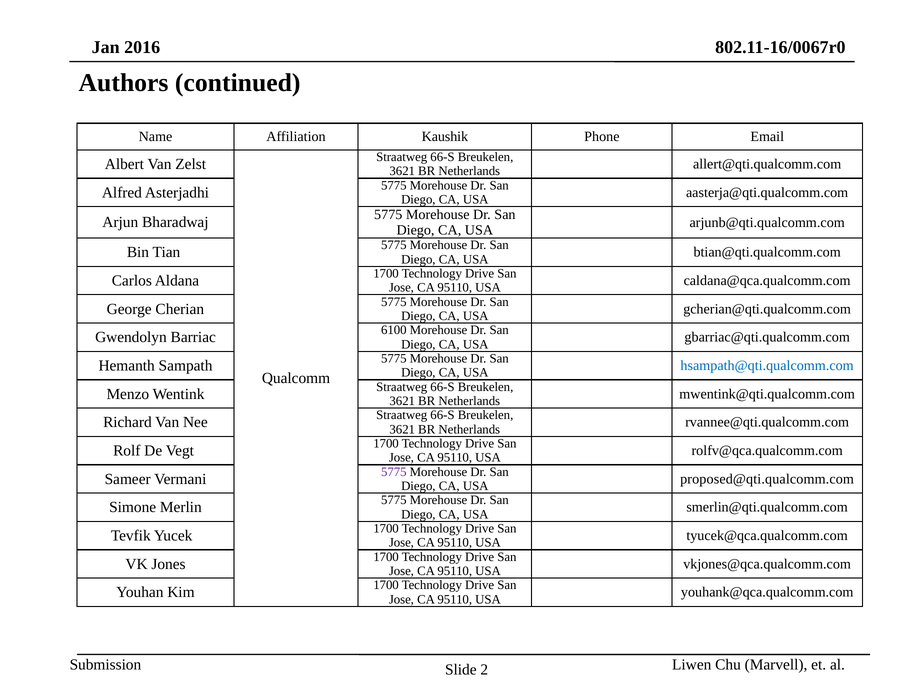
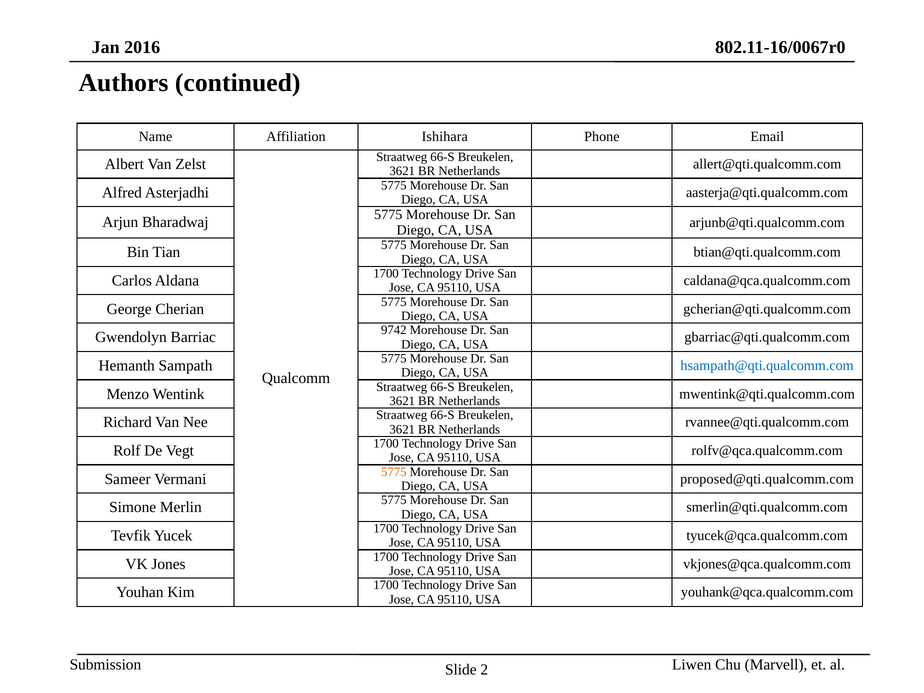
Kaushik: Kaushik -> Ishihara (445, 137)
6100: 6100 -> 9742 (394, 330)
5775 colour: purple -> orange (394, 472)
